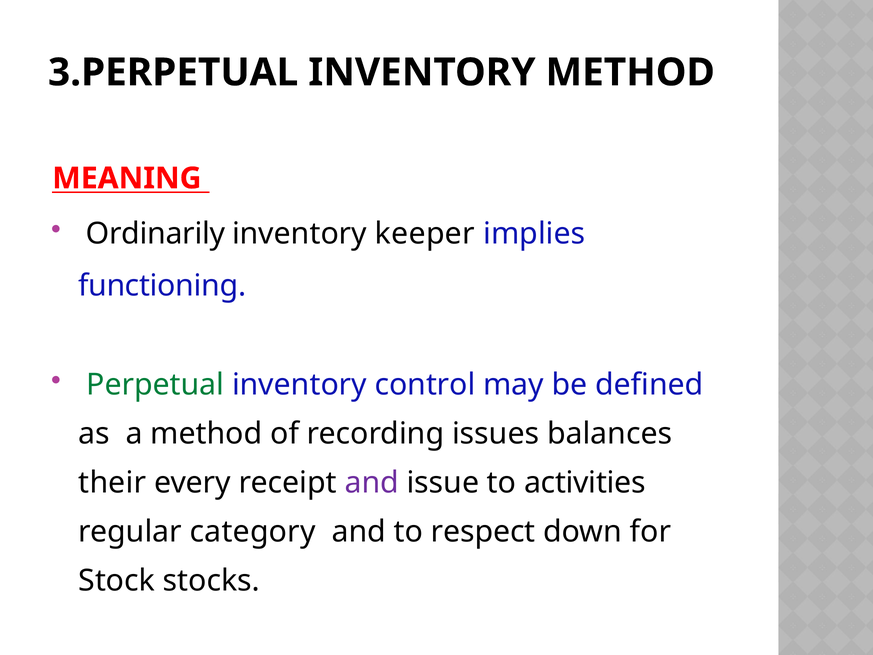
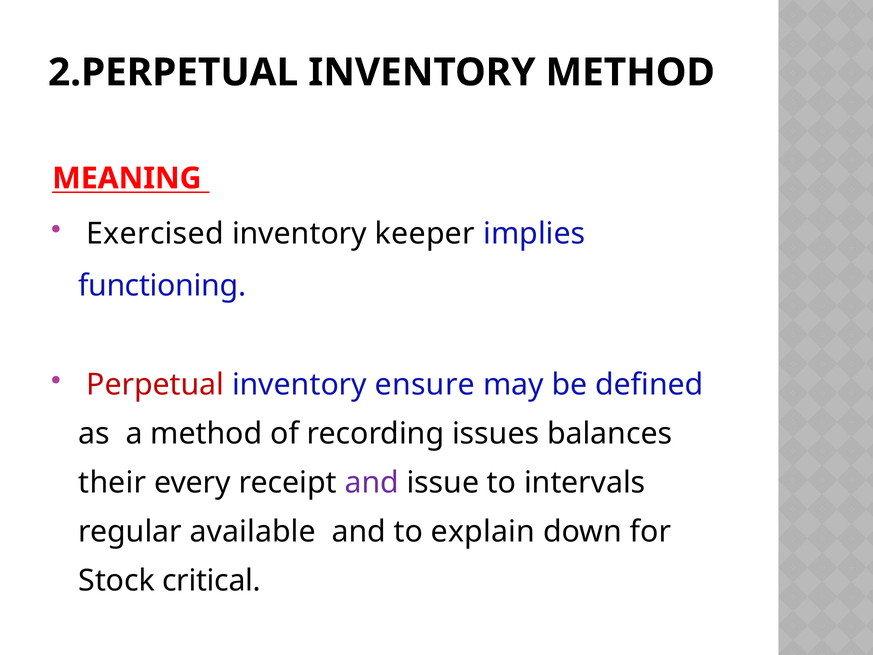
3.PERPETUAL: 3.PERPETUAL -> 2.PERPETUAL (173, 73)
Ordinarily: Ordinarily -> Exercised (155, 234)
Perpetual colour: green -> red (155, 384)
control: control -> ensure (425, 384)
activities: activities -> intervals (585, 483)
category: category -> available (253, 532)
respect: respect -> explain (483, 532)
stocks: stocks -> critical (212, 581)
